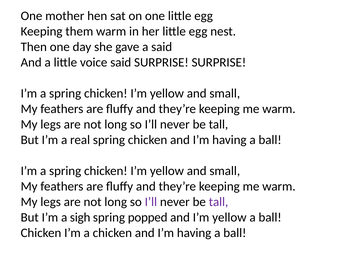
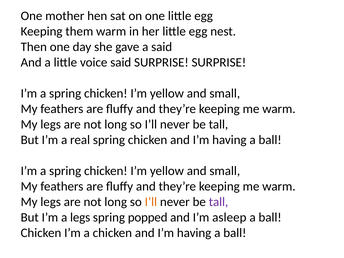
I’ll colour: purple -> orange (151, 202)
a sigh: sigh -> legs (80, 217)
and I’m yellow: yellow -> asleep (229, 217)
